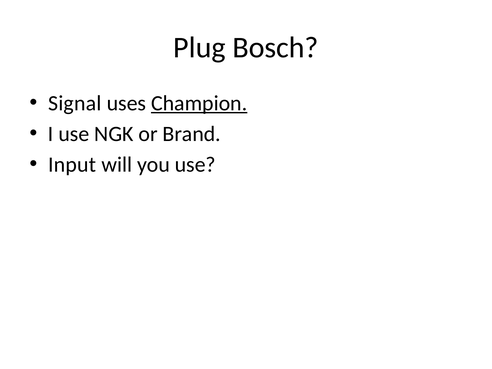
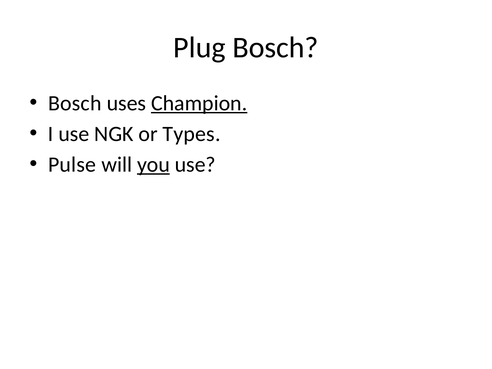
Signal: Signal -> Bosch (75, 103)
Brand: Brand -> Types (192, 134)
Input: Input -> Pulse (72, 164)
you underline: none -> present (153, 164)
